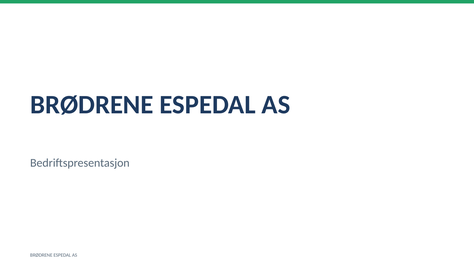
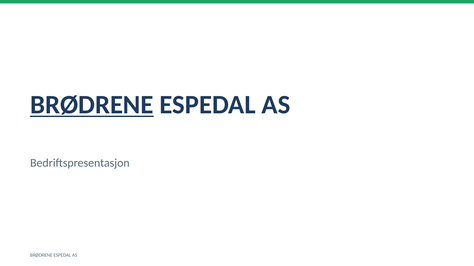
BRØDRENE underline: none -> present (92, 105)
